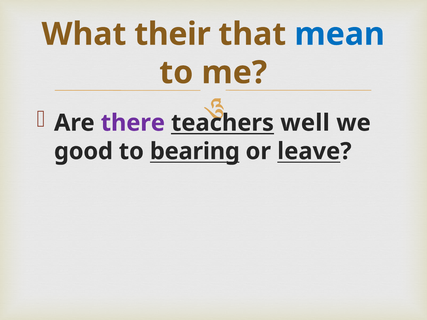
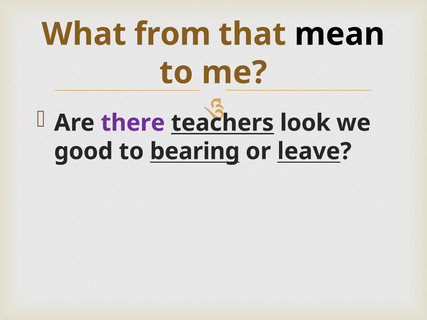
their: their -> from (173, 34)
mean colour: blue -> black (340, 34)
well: well -> look (305, 123)
